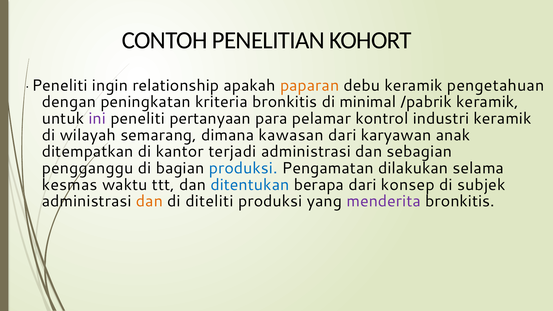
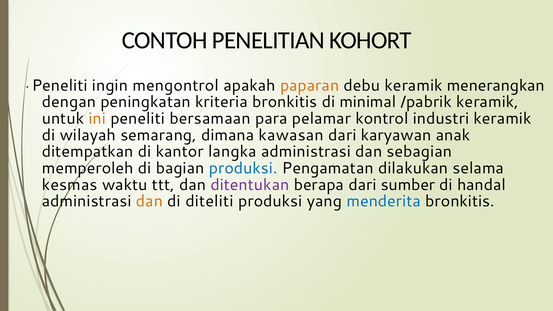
relationship: relationship -> mengontrol (176, 85)
pengetahuan: pengetahuan -> menerangkan (496, 85)
ini colour: purple -> orange (97, 119)
pertanyaan: pertanyaan -> bersamaan (210, 119)
terjadi: terjadi -> langka (232, 152)
pengganggu: pengganggu -> memperoleh (88, 168)
ditentukan colour: blue -> purple (250, 185)
konsep: konsep -> sumber (408, 185)
subjek: subjek -> handal (481, 185)
menderita colour: purple -> blue (384, 201)
